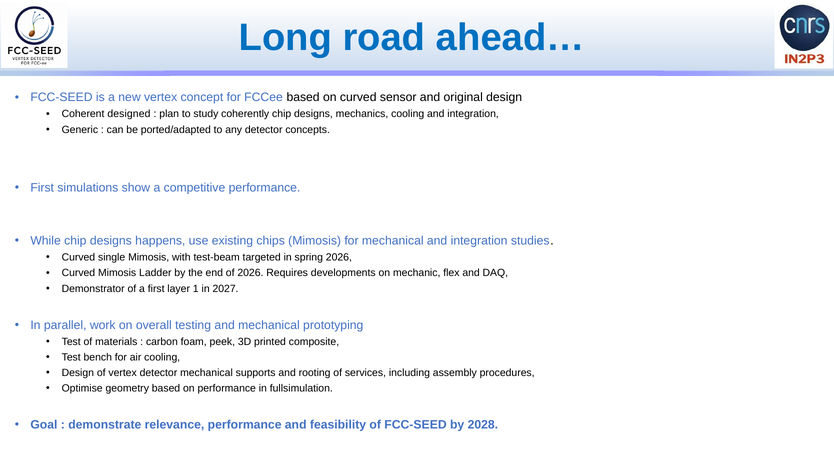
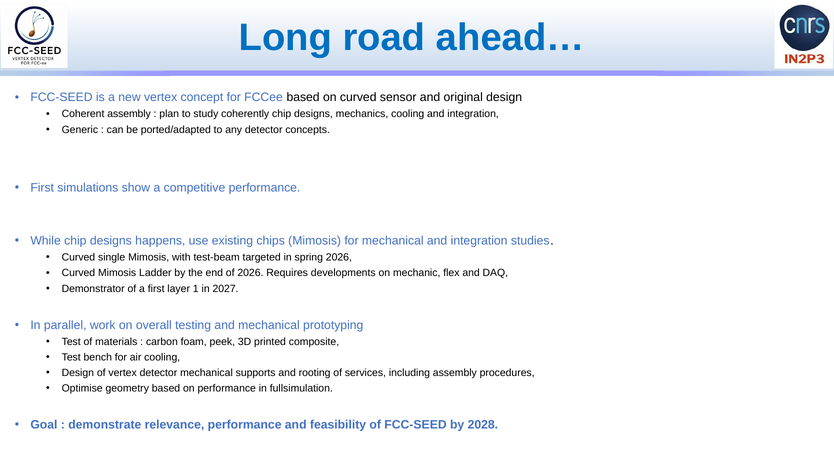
Coherent designed: designed -> assembly (129, 114)
